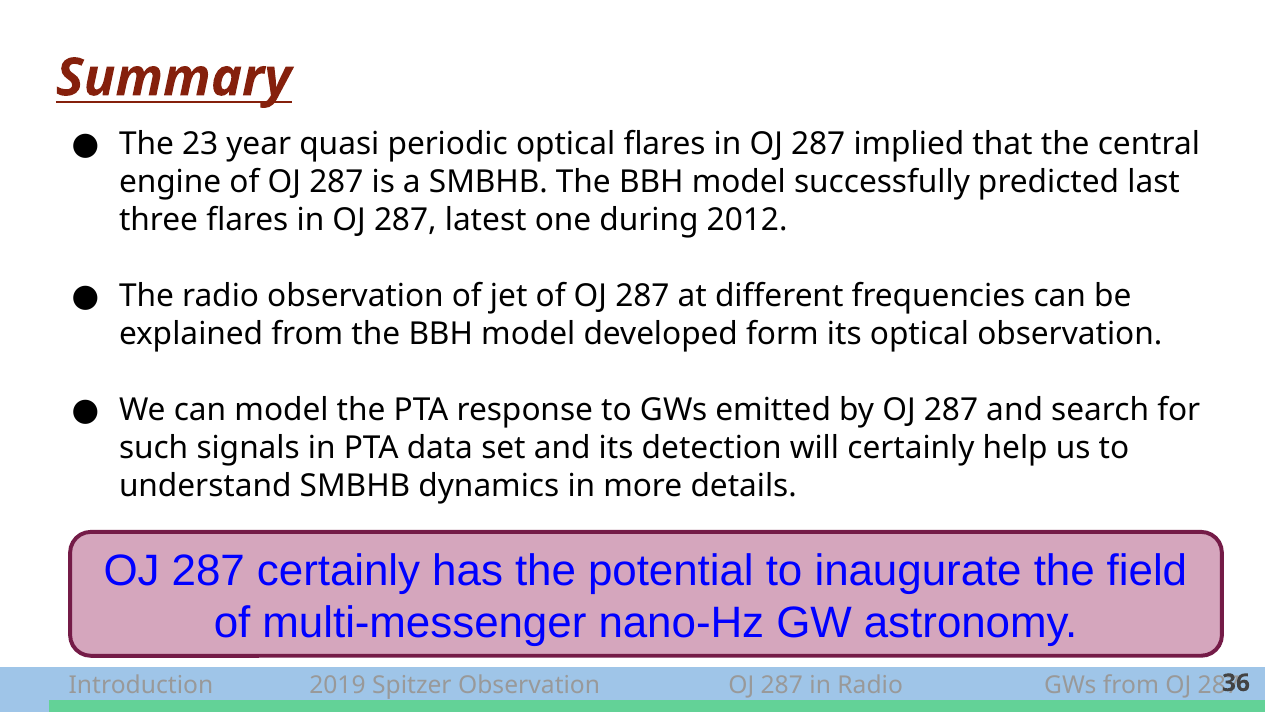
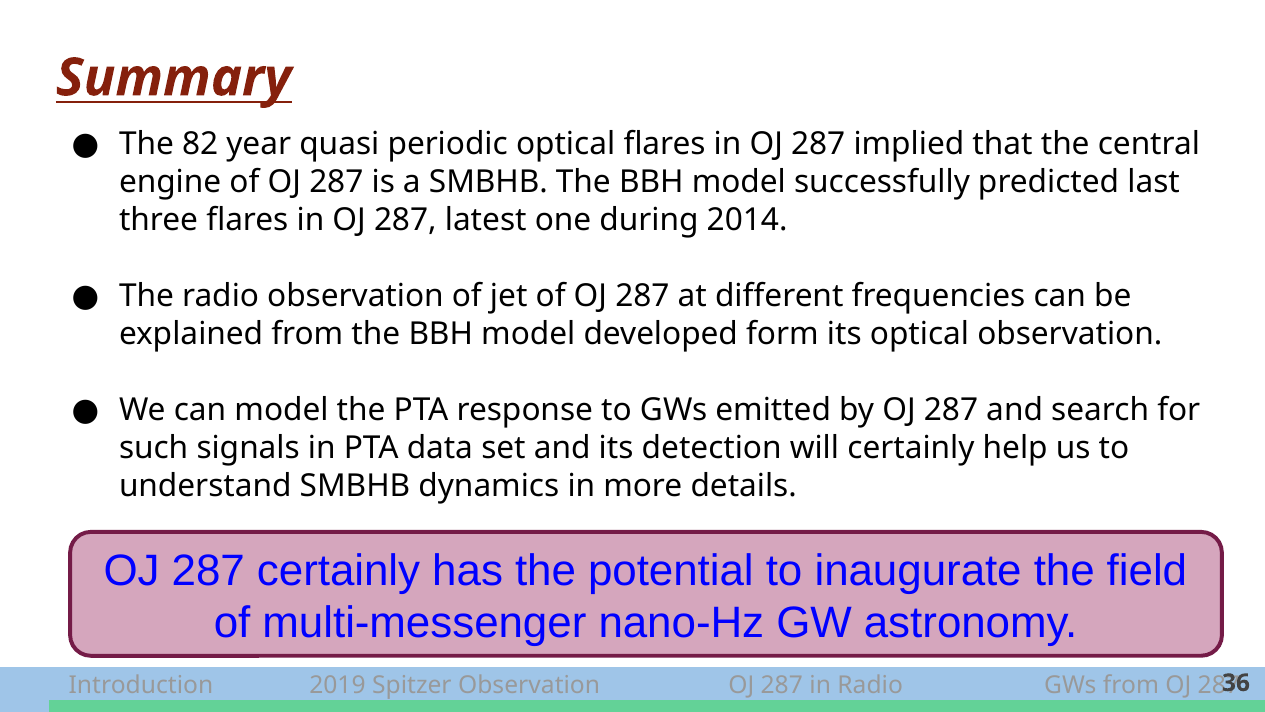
23: 23 -> 82 (200, 144)
2012: 2012 -> 2014 (747, 220)
